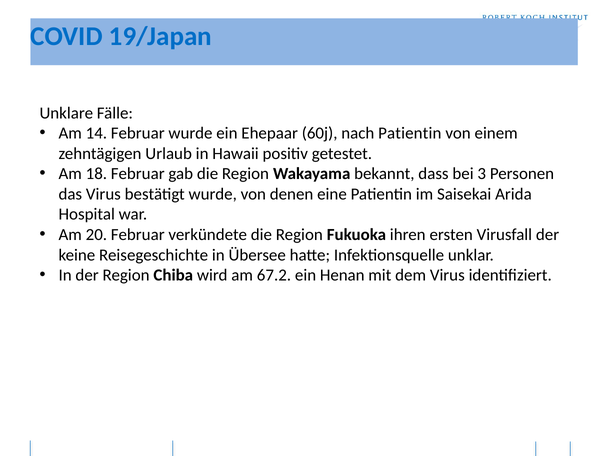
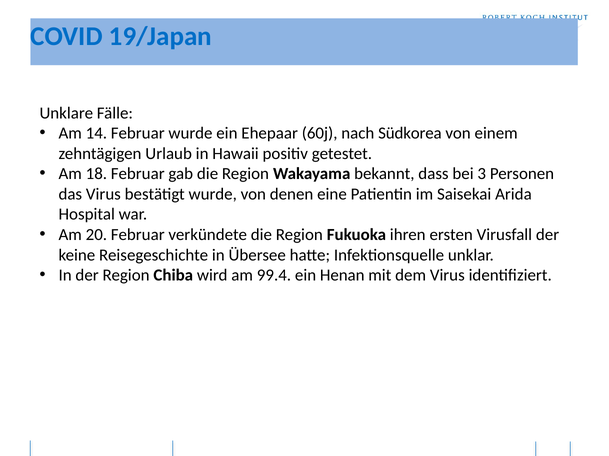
nach Patientin: Patientin -> Südkorea (410, 134)
67.2: 67.2 -> 99.4 (274, 276)
